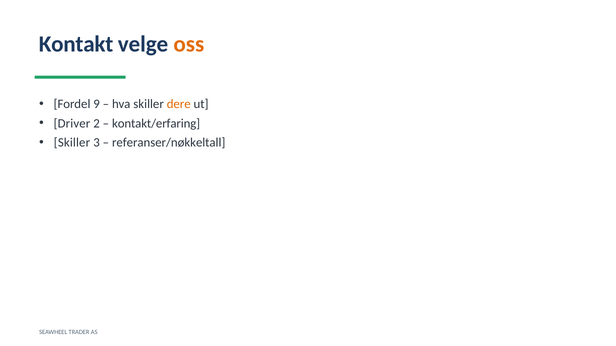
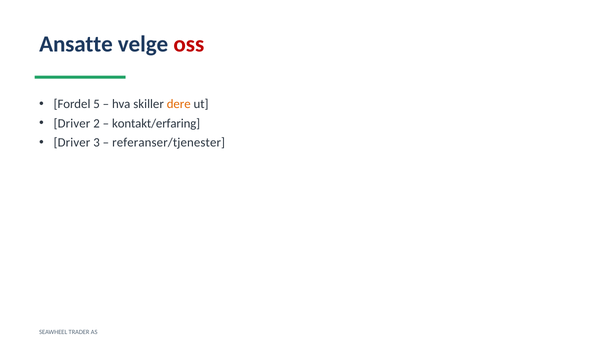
Kontakt: Kontakt -> Ansatte (76, 44)
oss colour: orange -> red (189, 44)
9: 9 -> 5 (97, 104)
Skiller: Skiller -> Driver (72, 143)
referanser/nøkkeltall: referanser/nøkkeltall -> referanser/tjenester (169, 143)
